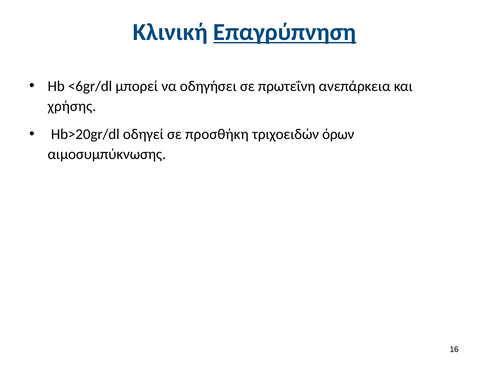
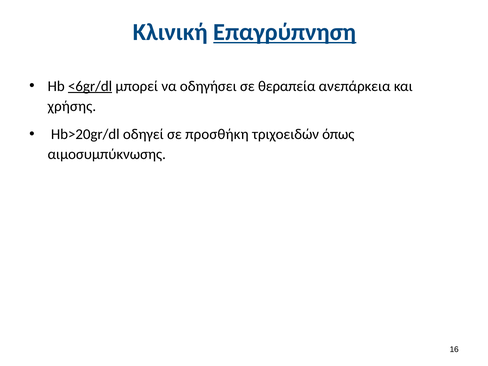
<6gr/dl underline: none -> present (90, 86)
πρωτεΐνη: πρωτεΐνη -> θεραπεία (287, 86)
όρων: όρων -> όπως (338, 134)
